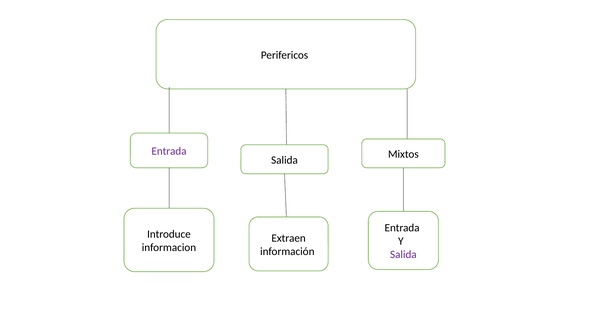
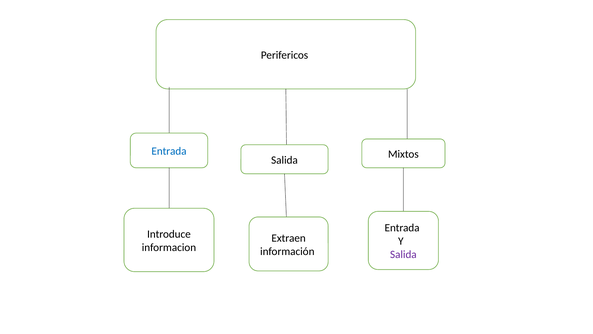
Entrada colour: purple -> blue (169, 151)
